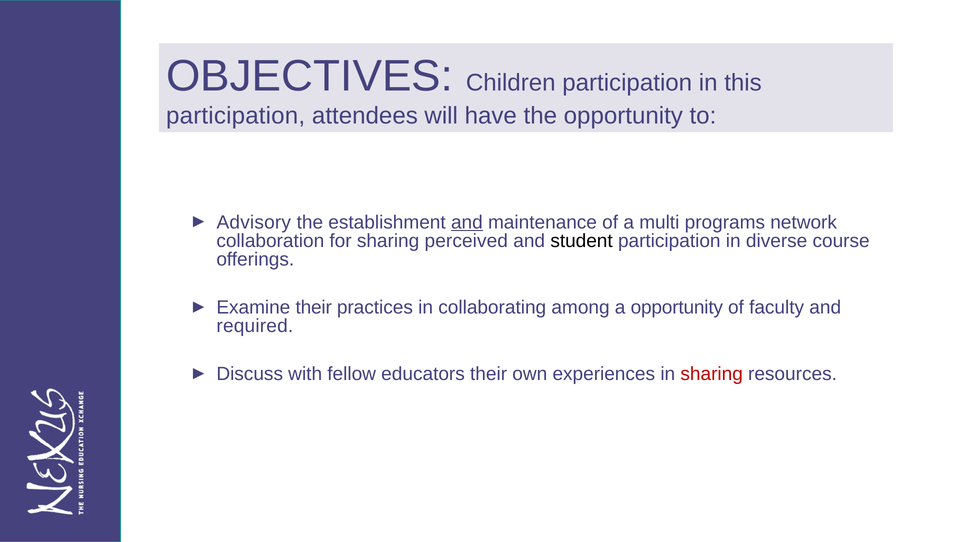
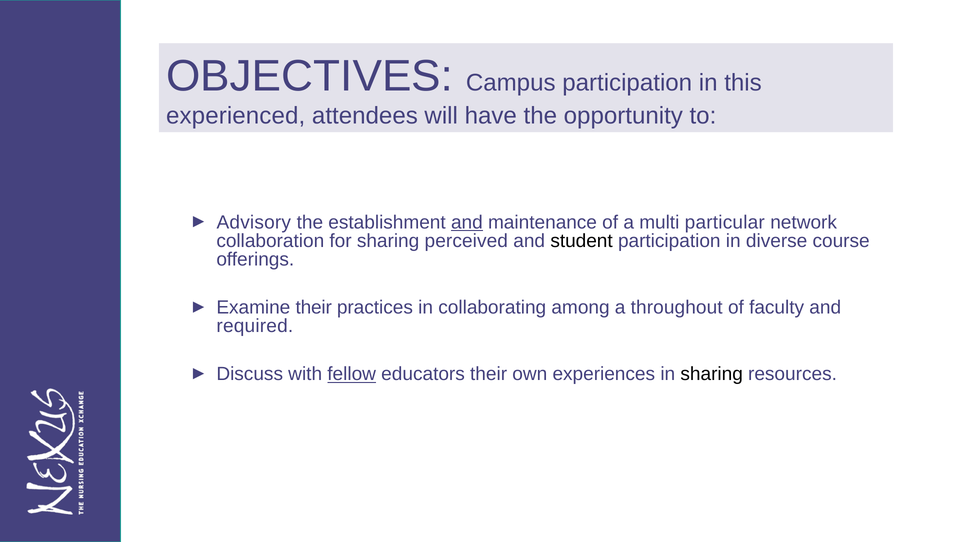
Children: Children -> Campus (511, 83)
participation: participation -> experienced (236, 116)
programs: programs -> particular (725, 223)
a opportunity: opportunity -> throughout (677, 308)
fellow underline: none -> present (352, 374)
sharing colour: red -> black (712, 374)
